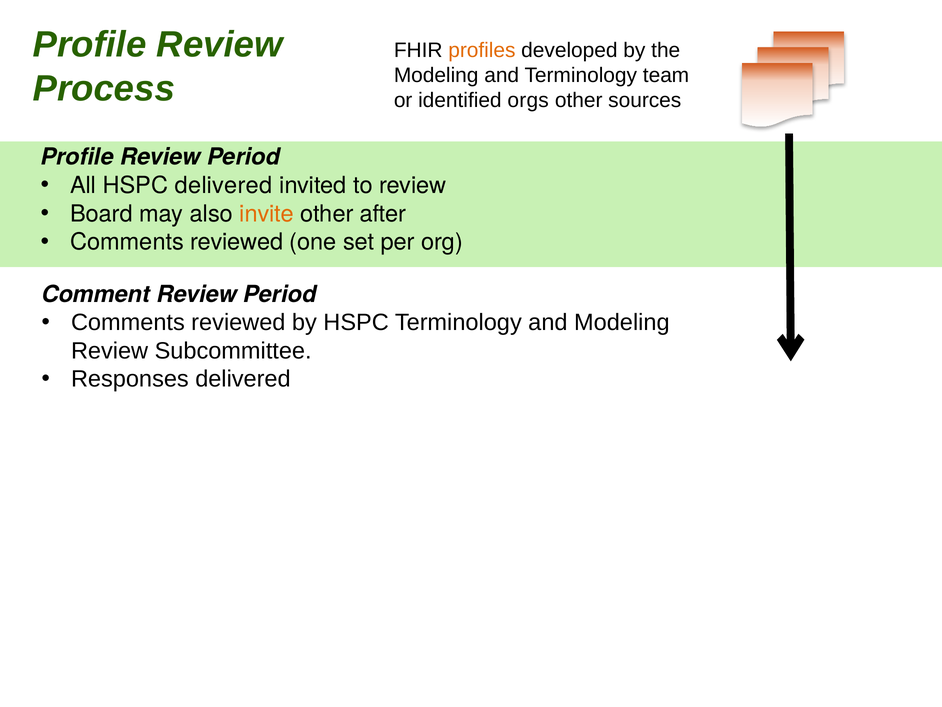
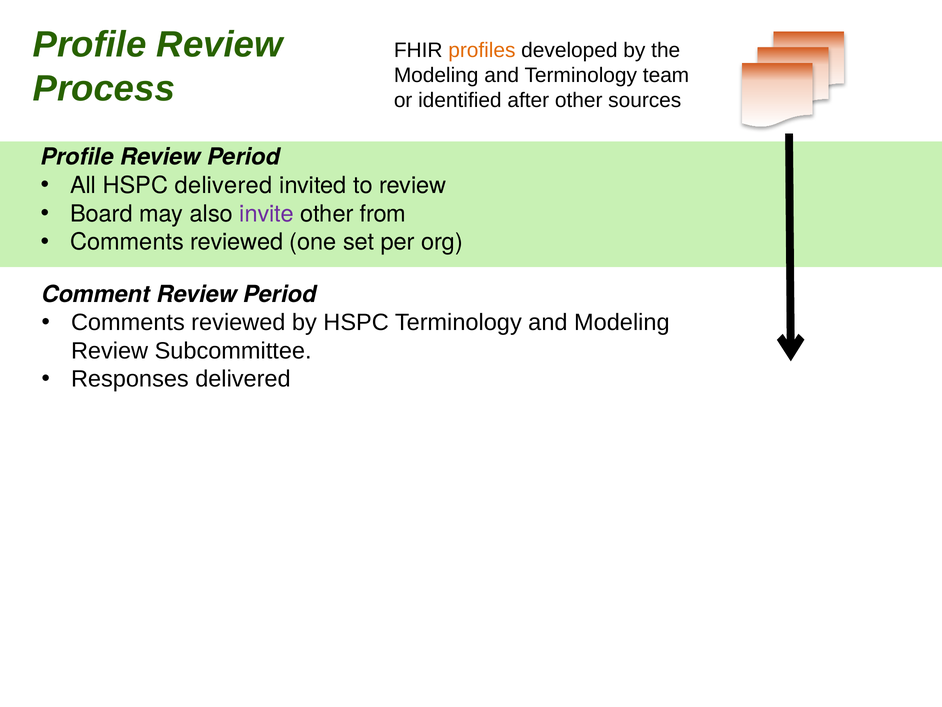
orgs: orgs -> after (528, 100)
invite colour: orange -> purple (267, 214)
after: after -> from (383, 214)
